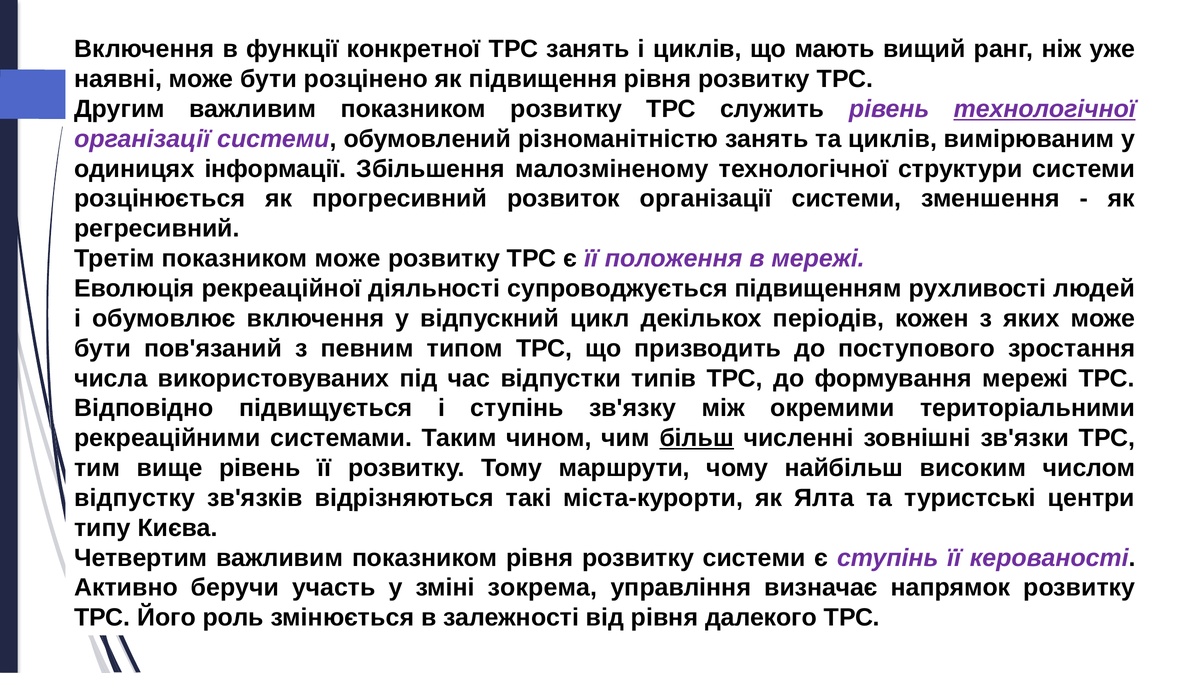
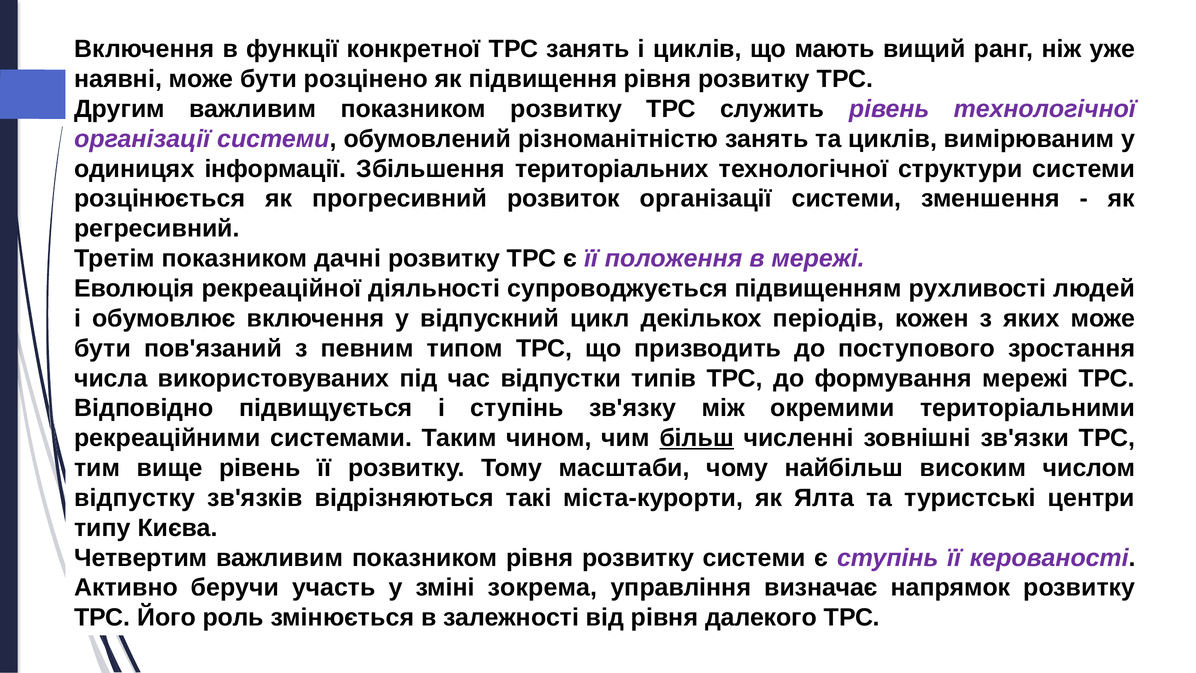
технологічної underline: present -> none (1045, 109)
малозміненому: малозміненому -> територіальних (612, 169)
показником може: може -> дачні (348, 259)
маршрути: маршрути -> масштаби (624, 468)
